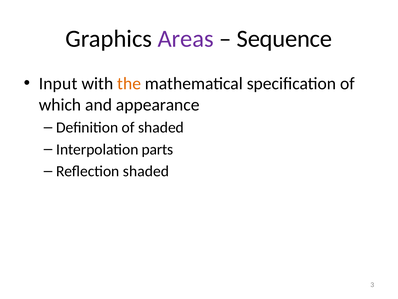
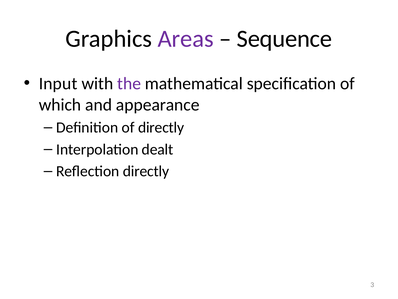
the colour: orange -> purple (129, 83)
of shaded: shaded -> directly (161, 127)
parts: parts -> dealt (157, 149)
Reflection shaded: shaded -> directly (146, 171)
